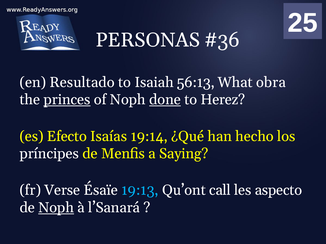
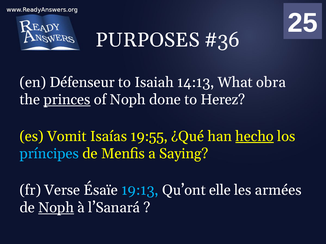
PERSONAS: PERSONAS -> PURPOSES (148, 40)
Resultado: Resultado -> Défenseur (82, 82)
56:13: 56:13 -> 14:13 (196, 82)
done underline: present -> none (165, 100)
Efecto: Efecto -> Vomit (67, 137)
19:14: 19:14 -> 19:55 (149, 137)
hecho underline: none -> present (255, 137)
príncipes colour: white -> light blue (49, 154)
call: call -> elle (220, 191)
aspecto: aspecto -> armées (278, 191)
